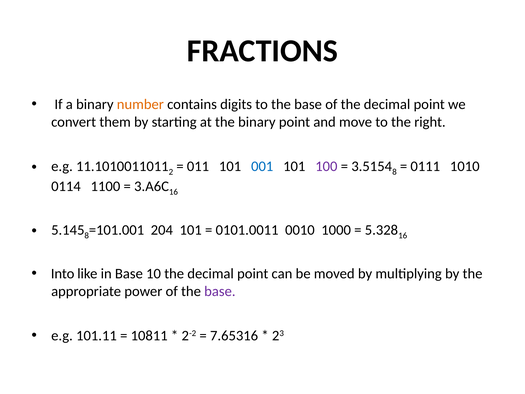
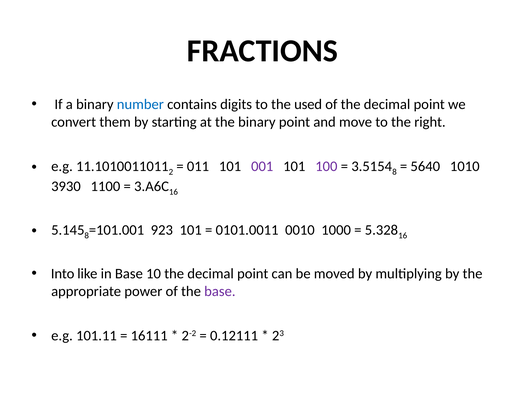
number colour: orange -> blue (140, 104)
to the base: base -> used (308, 104)
001 colour: blue -> purple (262, 166)
0111: 0111 -> 5640 (425, 166)
0114: 0114 -> 3930 (66, 186)
204: 204 -> 923 (162, 230)
10811: 10811 -> 16111 (149, 335)
7.65316: 7.65316 -> 0.12111 (234, 335)
